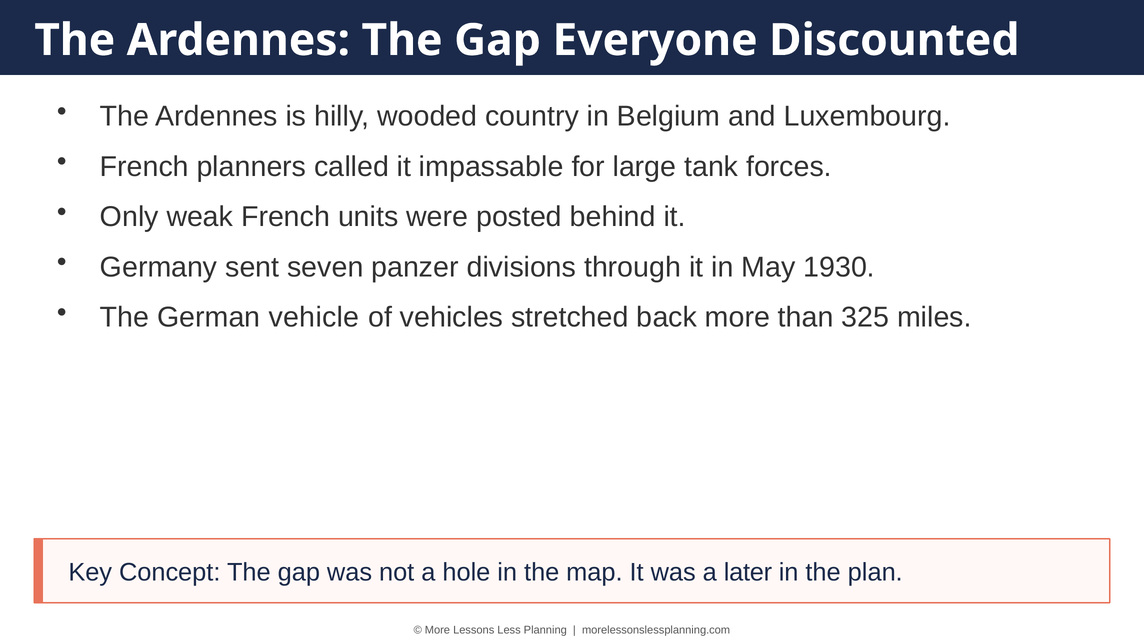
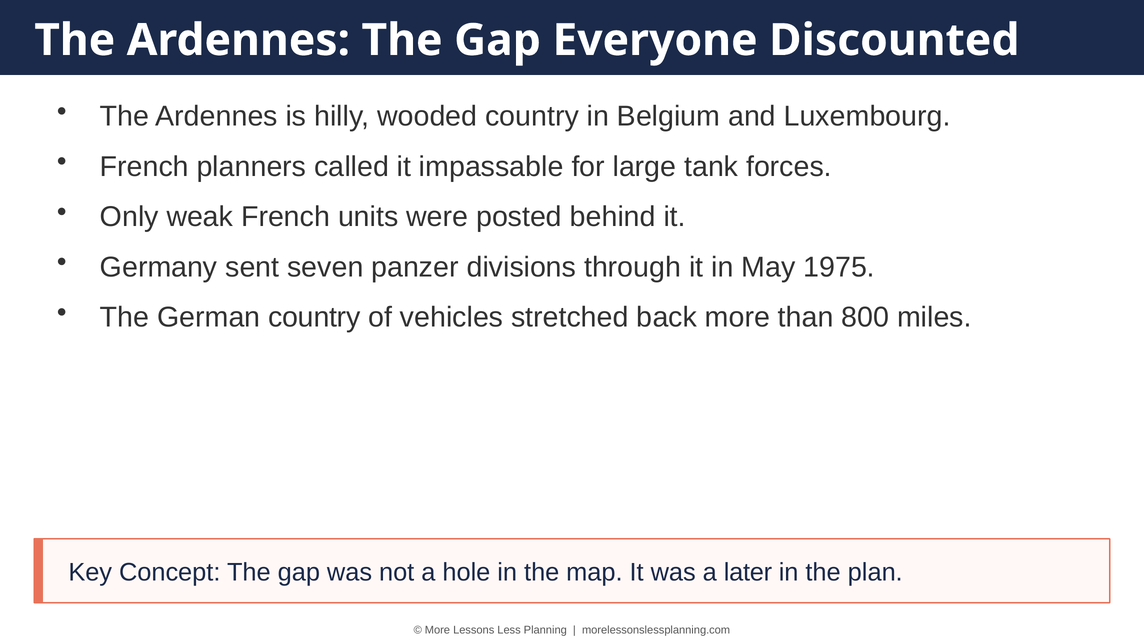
1930: 1930 -> 1975 (839, 267)
German vehicle: vehicle -> country (314, 317)
325: 325 -> 800 (865, 317)
